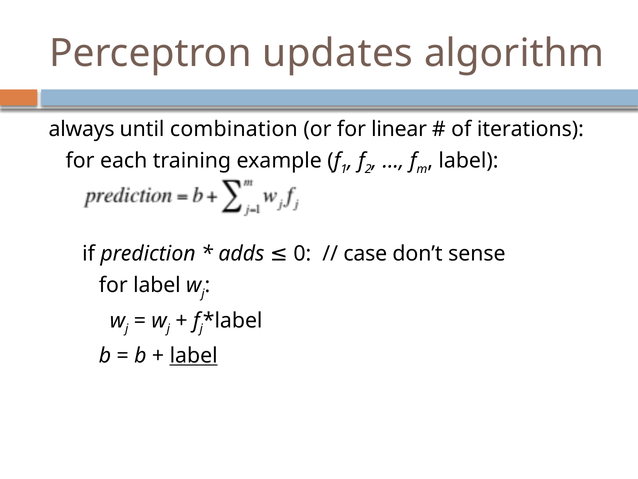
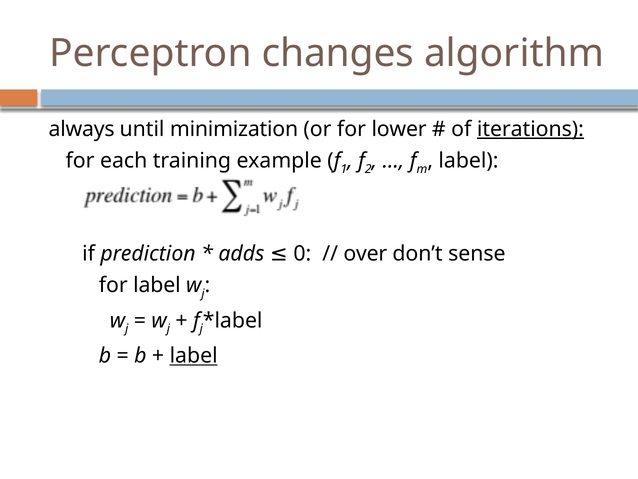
updates: updates -> changes (338, 53)
combination: combination -> minimization (234, 129)
linear: linear -> lower (399, 129)
iterations underline: none -> present (530, 129)
case: case -> over (365, 253)
